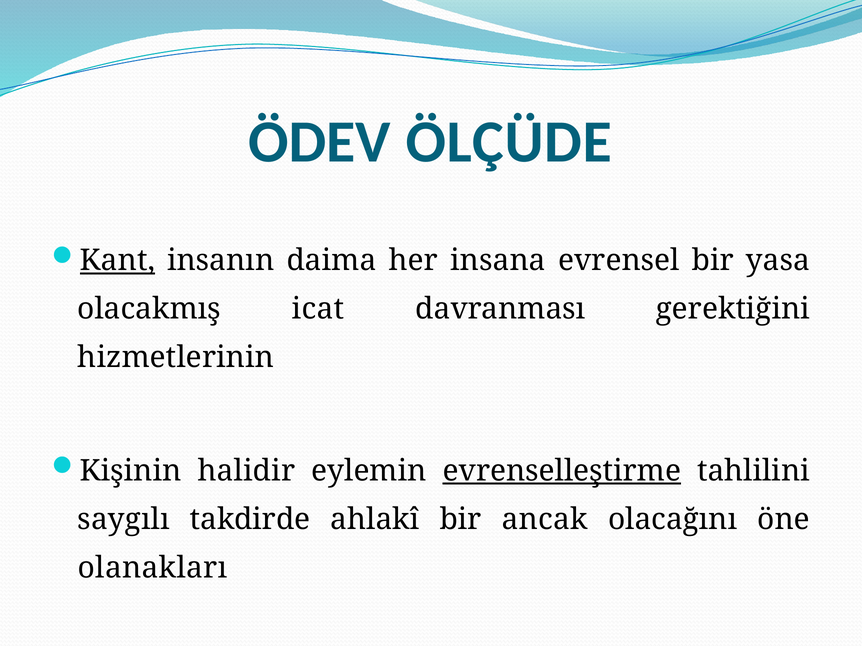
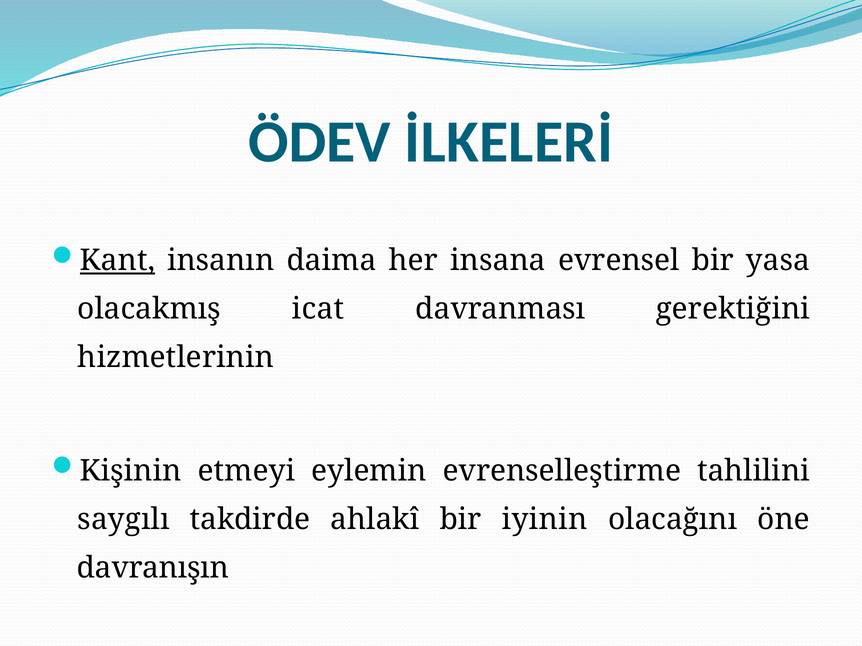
ÖLÇÜDE: ÖLÇÜDE -> İLKELERİ (509, 142)
halidir: halidir -> etmeyi (246, 471)
evrenselleştirme underline: present -> none (562, 471)
ancak: ancak -> iyinin (545, 520)
olanakları: olanakları -> davranışın (153, 568)
